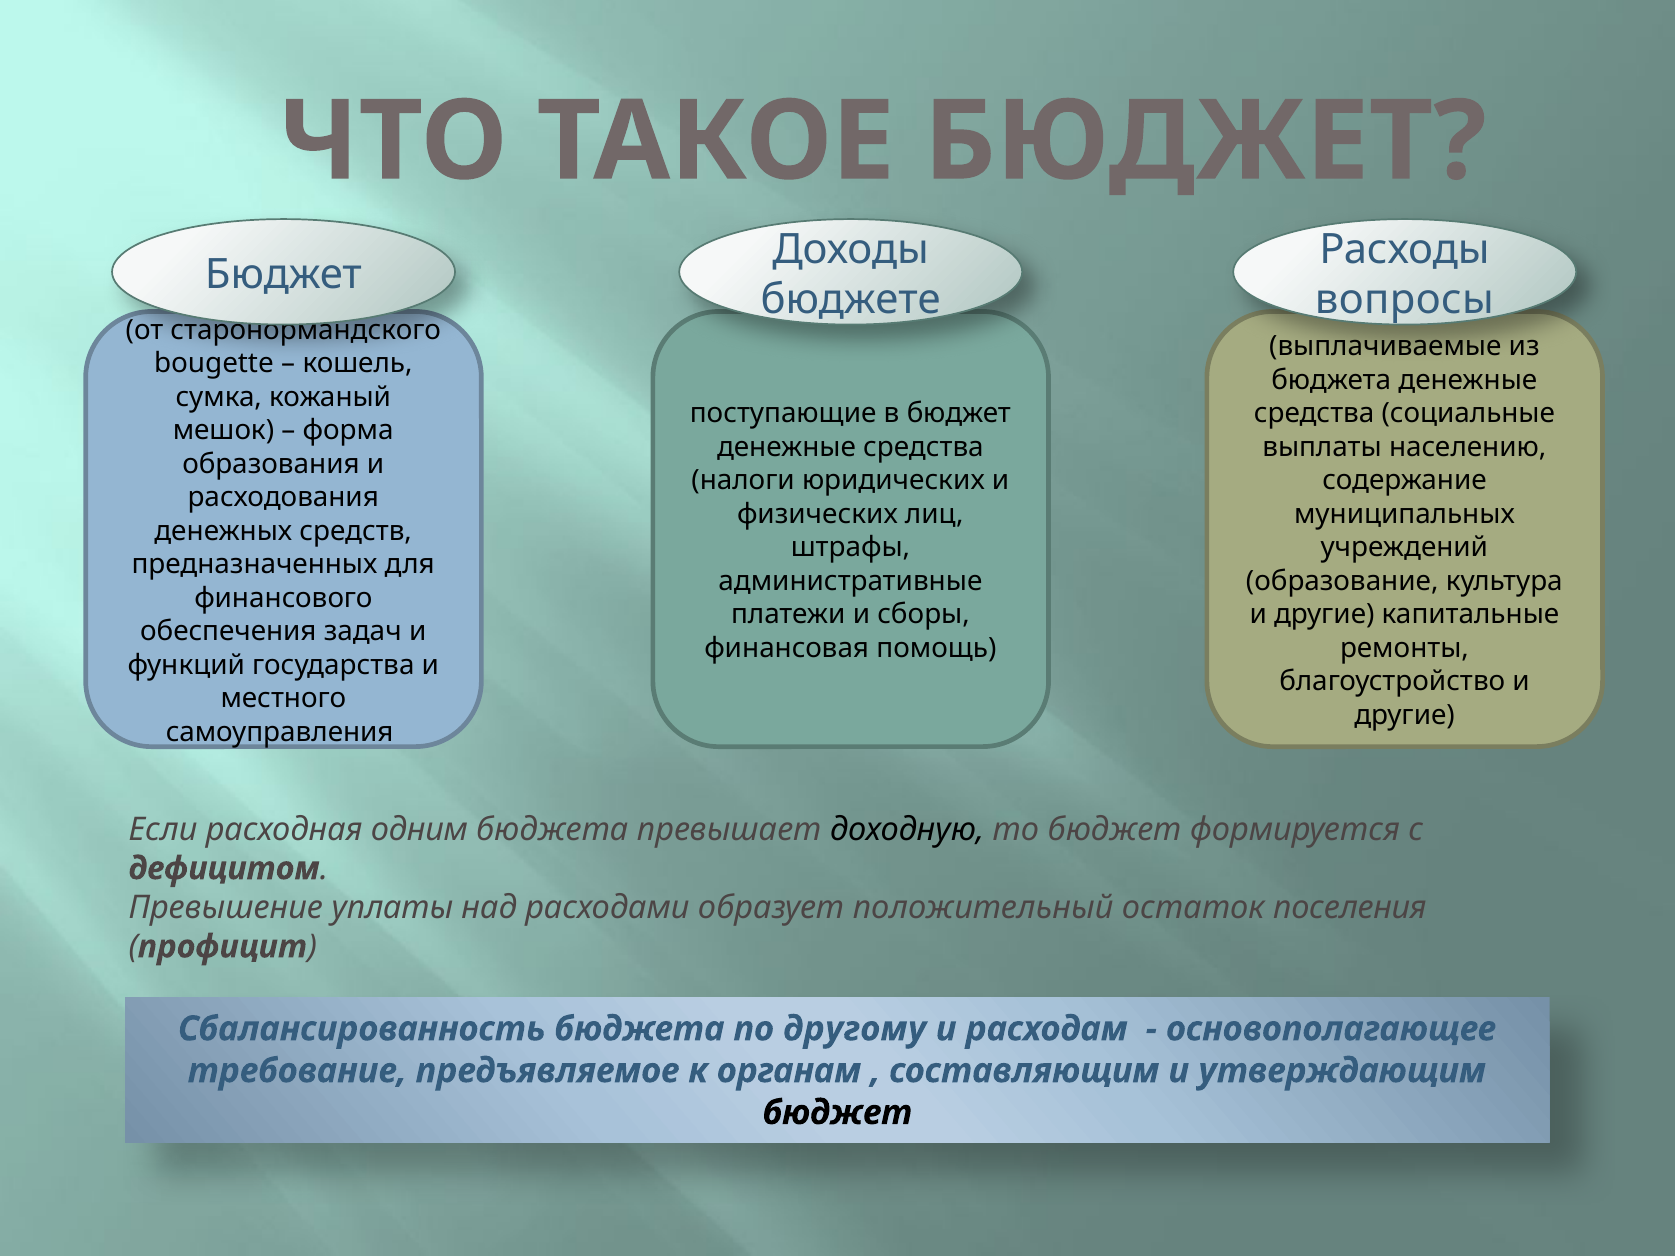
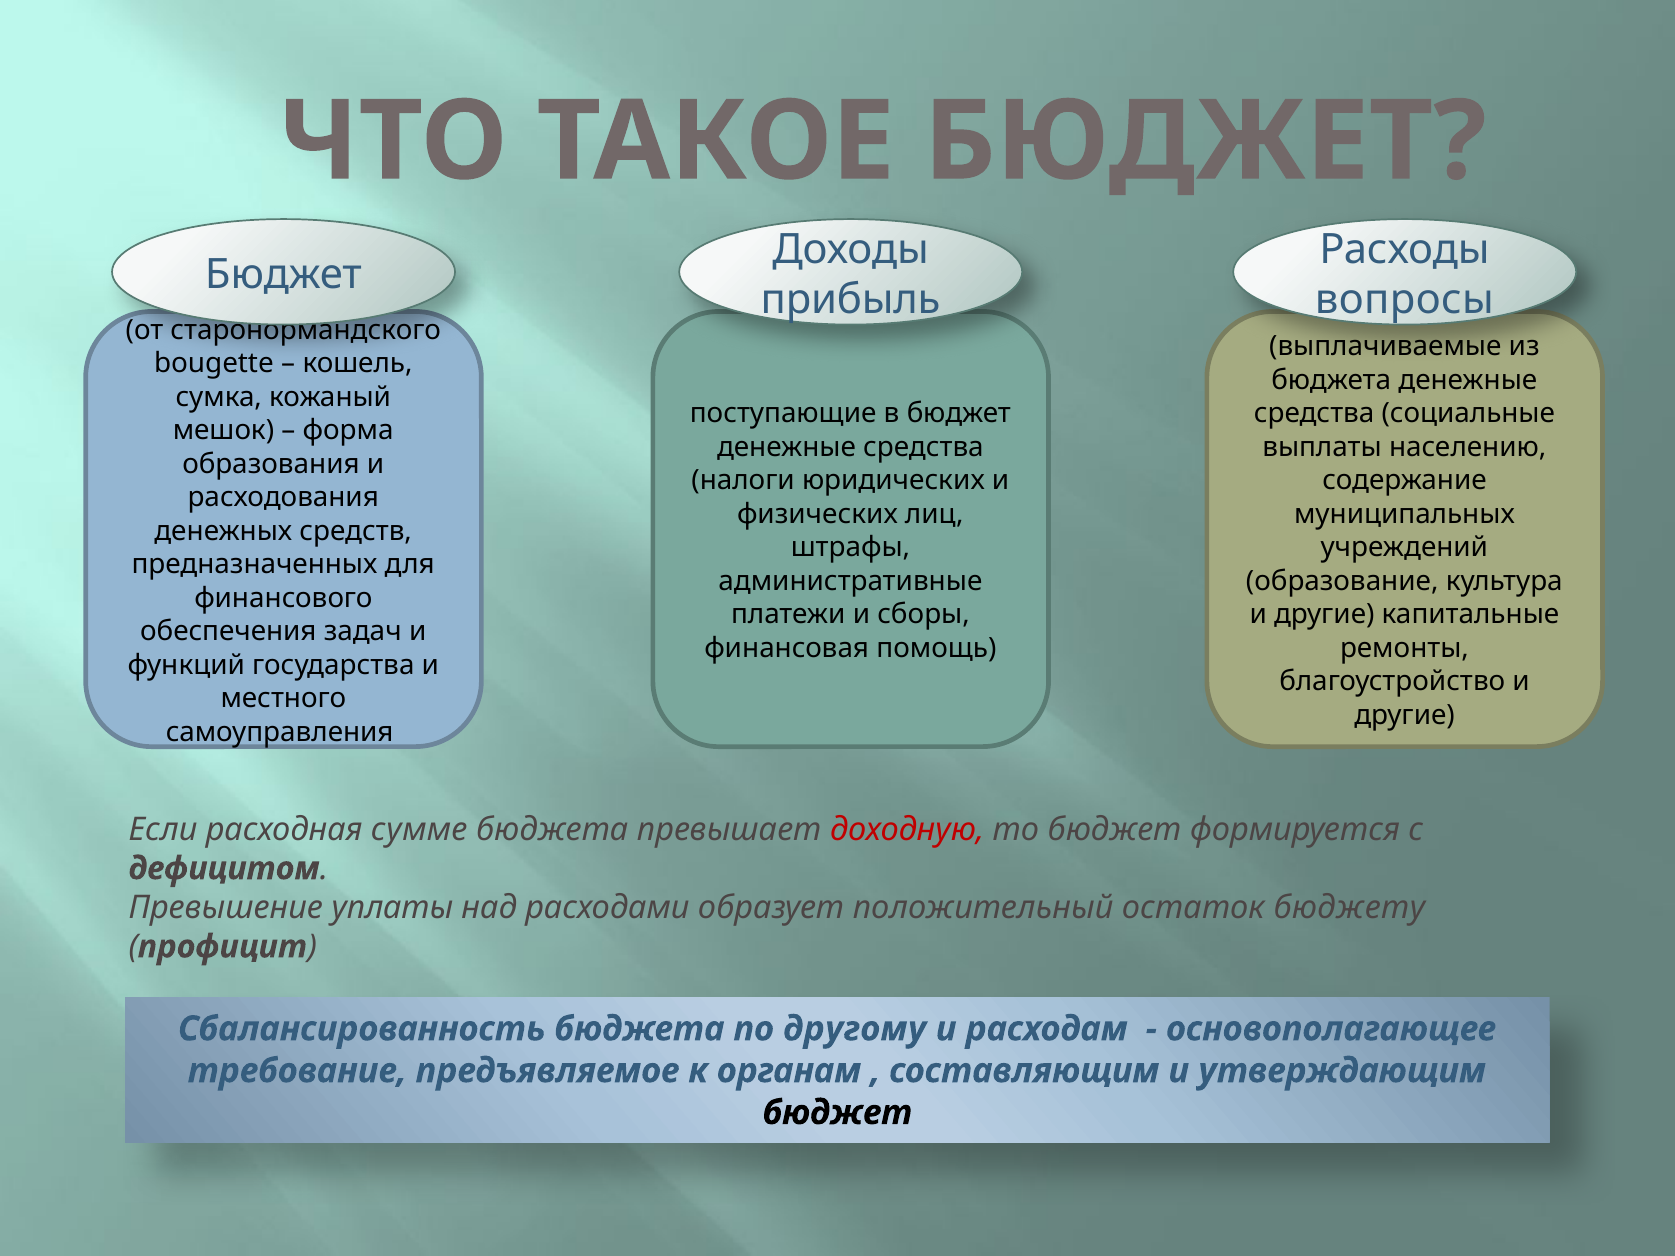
бюджете: бюджете -> прибыль (851, 300)
одним: одним -> сумме (419, 830)
доходную colour: black -> red (907, 830)
поселения: поселения -> бюджету (1350, 908)
